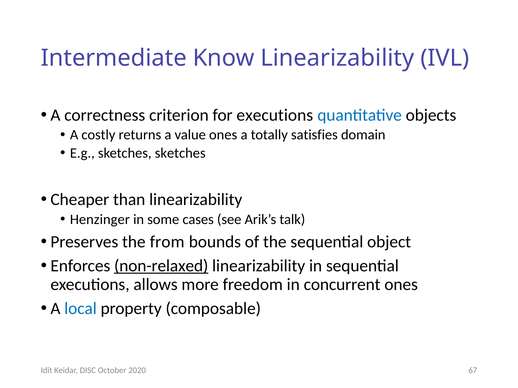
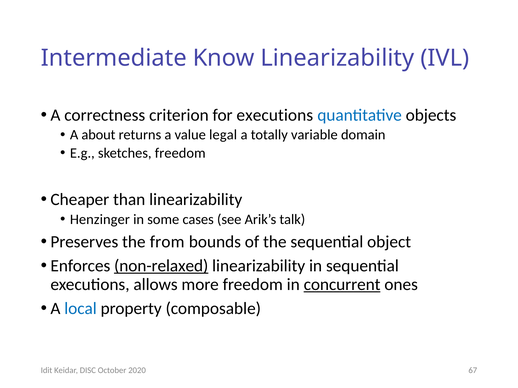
costly: costly -> about (98, 135)
value ones: ones -> legal (223, 135)
satisfies: satisfies -> variable (314, 135)
sketches sketches: sketches -> freedom (180, 153)
concurrent underline: none -> present (342, 285)
